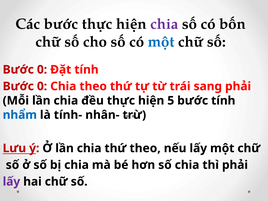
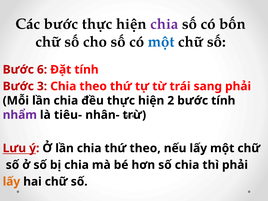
0: 0 -> 6 (42, 70)
0: 0 -> 3 (42, 86)
5: 5 -> 2 (171, 101)
nhẩm colour: blue -> purple (20, 115)
tính-: tính- -> tiêu- (68, 115)
lấy colour: purple -> orange (11, 182)
